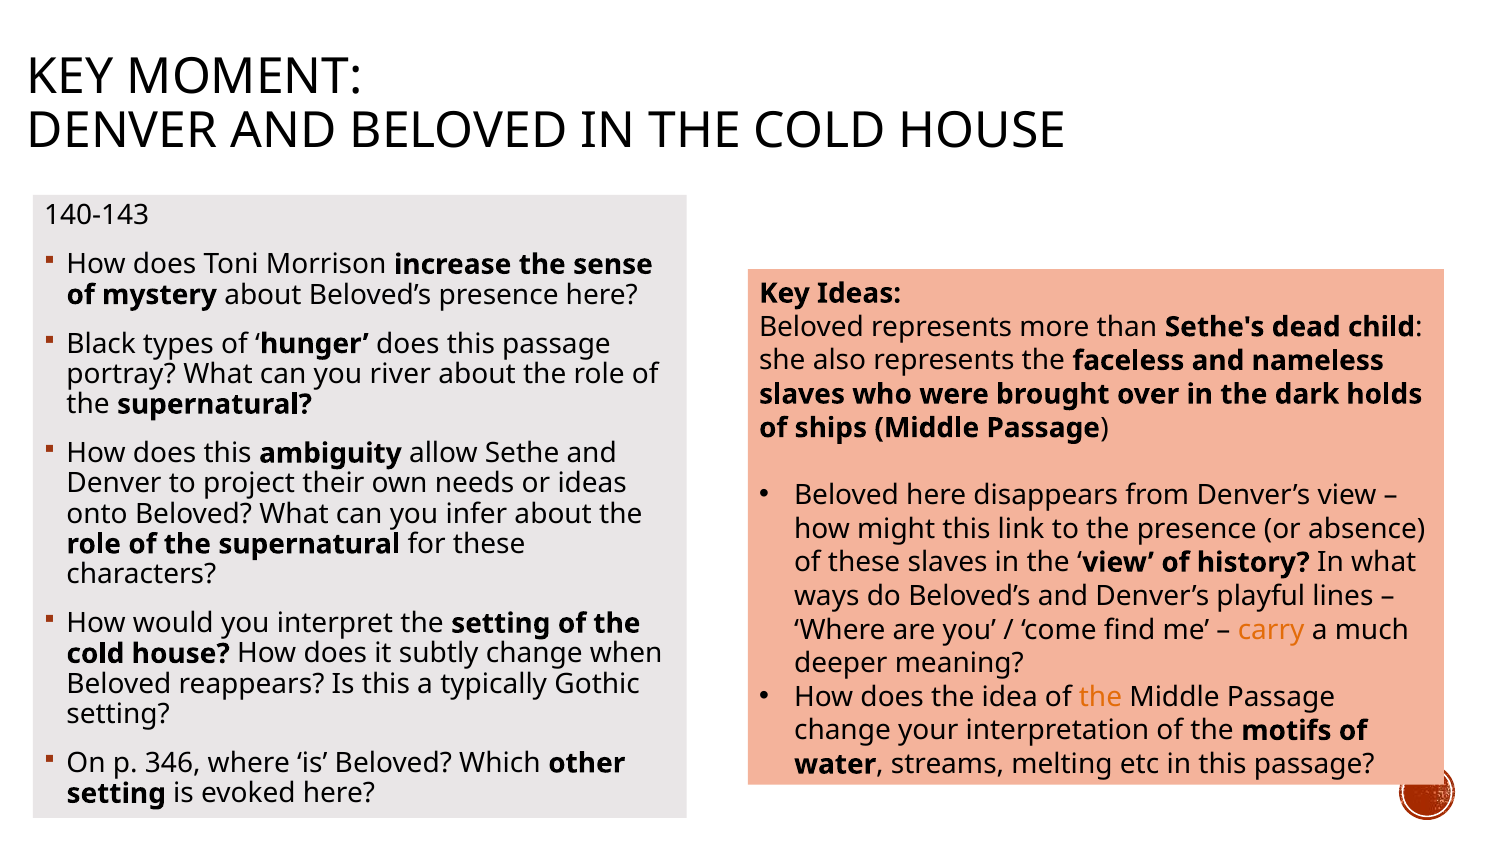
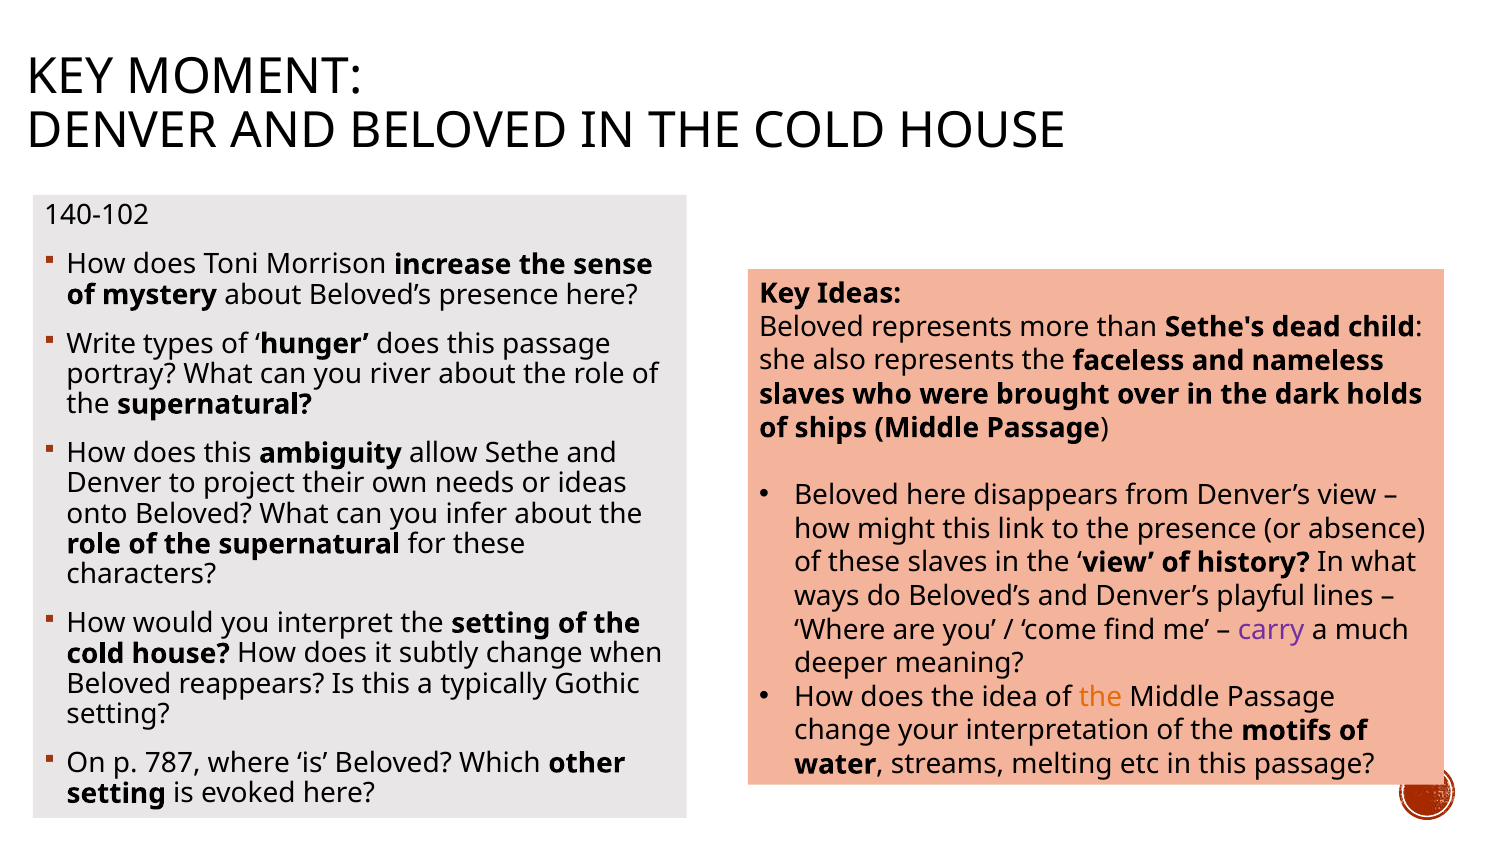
140-143: 140-143 -> 140-102 (97, 216)
Black: Black -> Write (101, 344)
carry colour: orange -> purple (1271, 630)
346: 346 -> 787 (173, 764)
